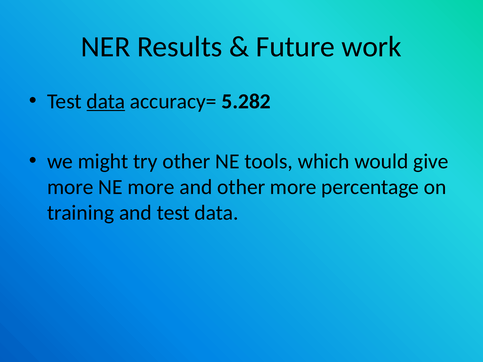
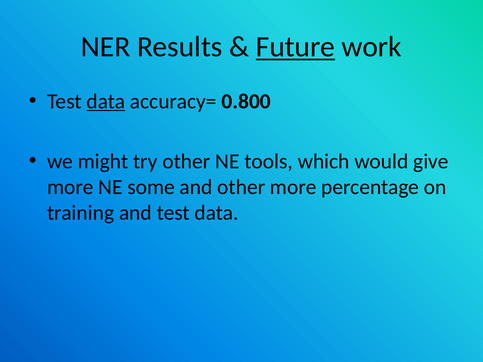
Future underline: none -> present (295, 47)
5.282: 5.282 -> 0.800 (246, 101)
NE more: more -> some (151, 187)
